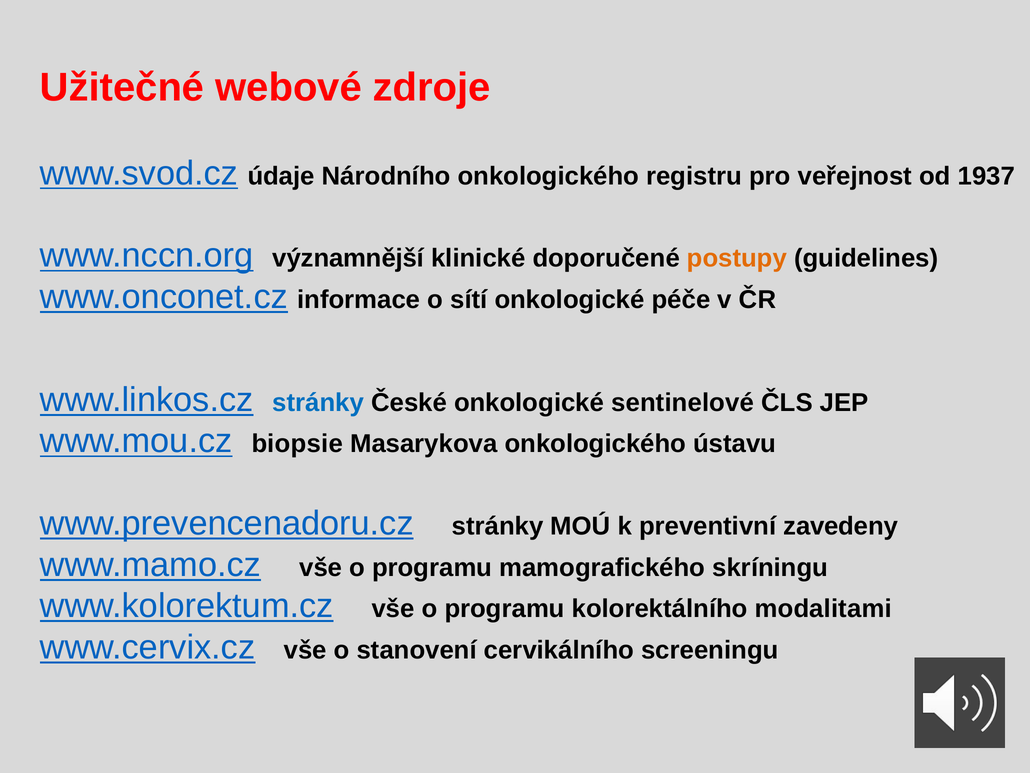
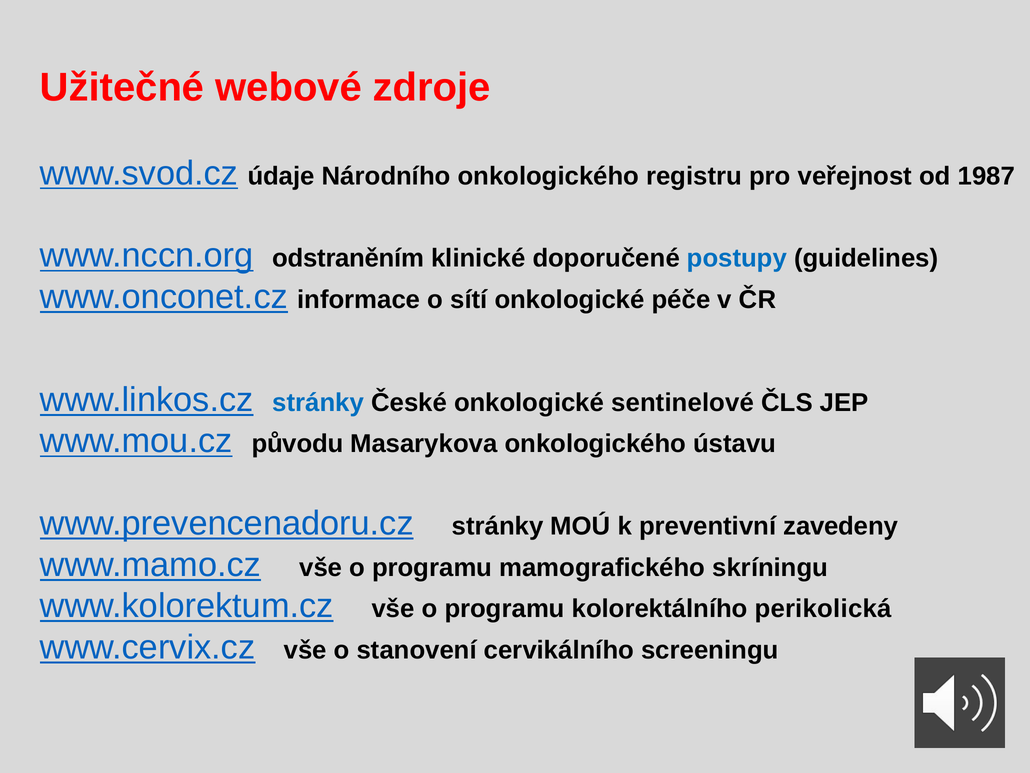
1937: 1937 -> 1987 (986, 176)
významnější: významnější -> odstraněním (348, 258)
postupy colour: orange -> blue (737, 258)
biopsie: biopsie -> původu (297, 444)
modalitami: modalitami -> perikolická (823, 608)
